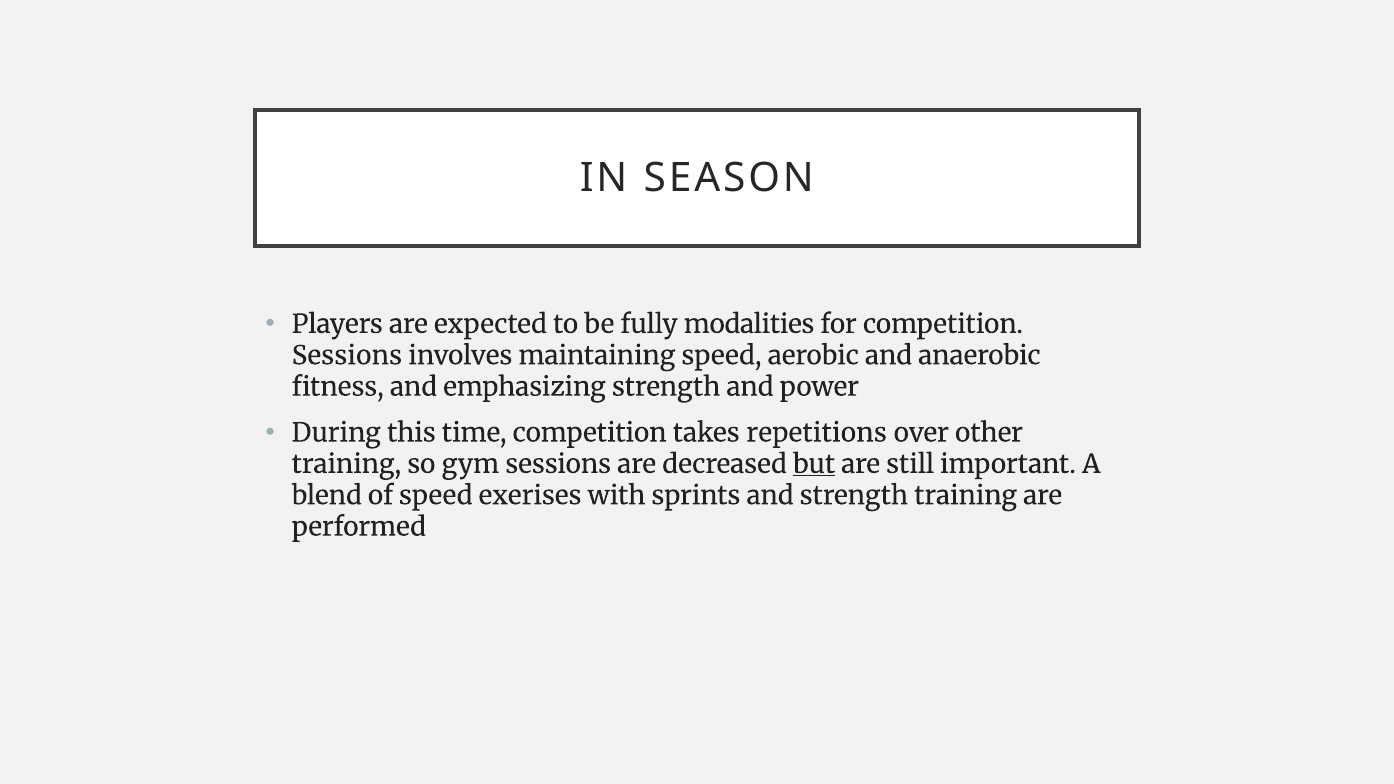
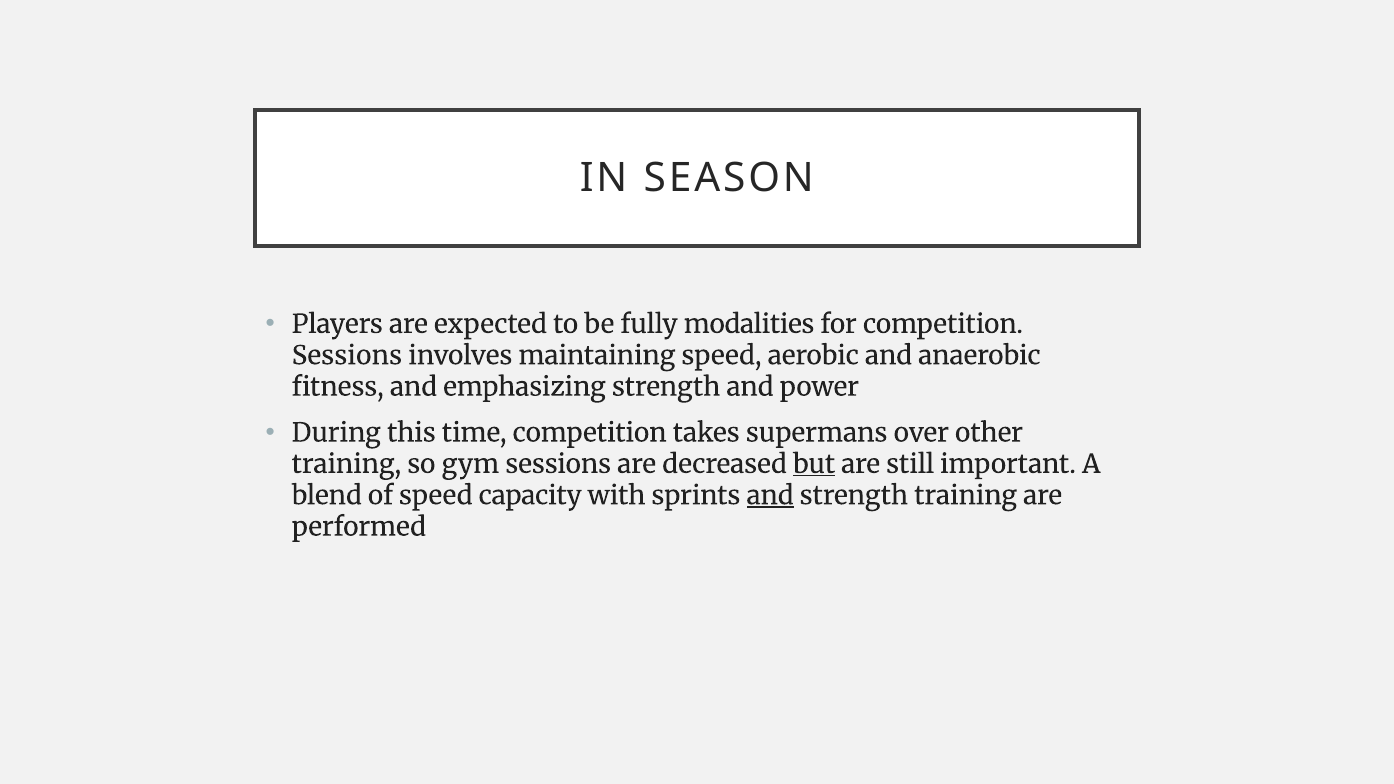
repetitions: repetitions -> supermans (817, 433)
exerises: exerises -> capacity (530, 496)
and underline: none -> present (770, 496)
